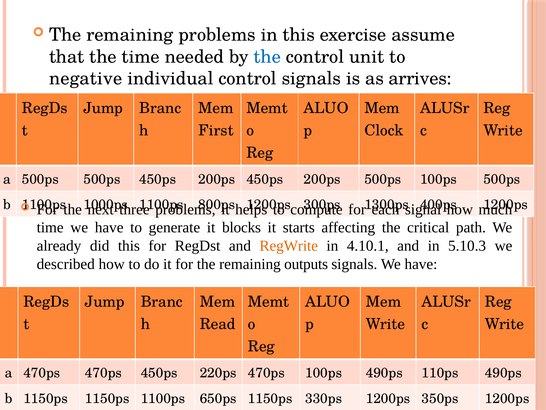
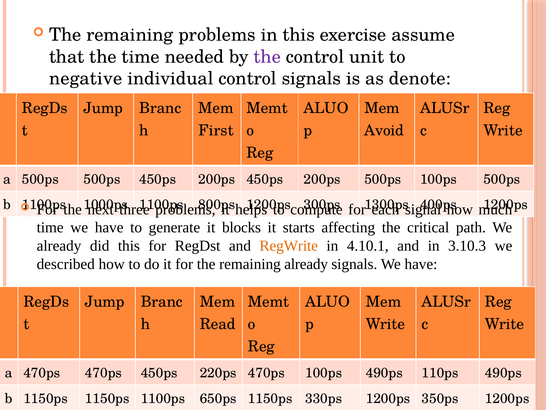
the colour: blue -> purple (267, 57)
arrives: arrives -> denote (420, 79)
Clock: Clock -> Avoid (384, 130)
5.10.3: 5.10.3 -> 3.10.3 (467, 245)
remaining outputs: outputs -> already (306, 264)
